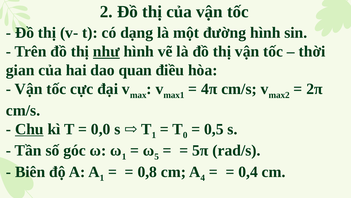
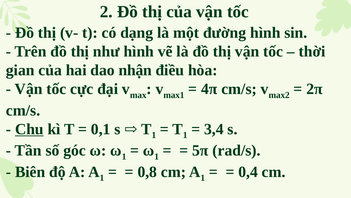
như underline: present -> none (106, 51)
quan: quan -> nhận (135, 70)
0,0: 0,0 -> 0,1 (101, 129)
T 0: 0 -> 1 (185, 135)
0,5: 0,5 -> 3,4 (214, 129)
5: 5 -> 1 (157, 156)
cm A 4: 4 -> 1 (203, 177)
